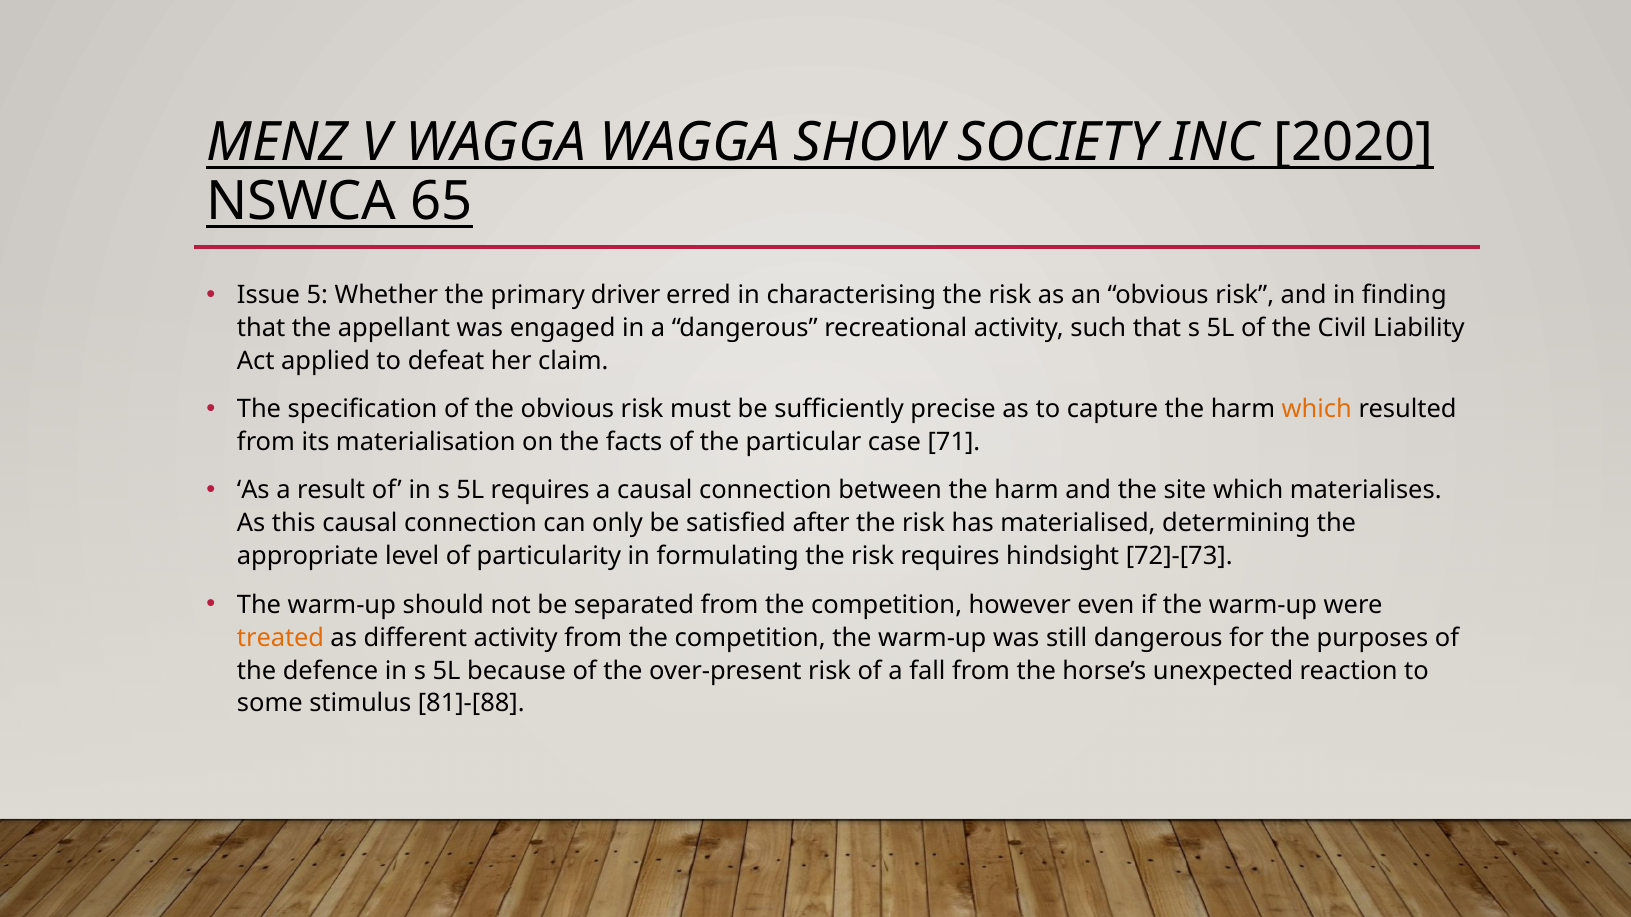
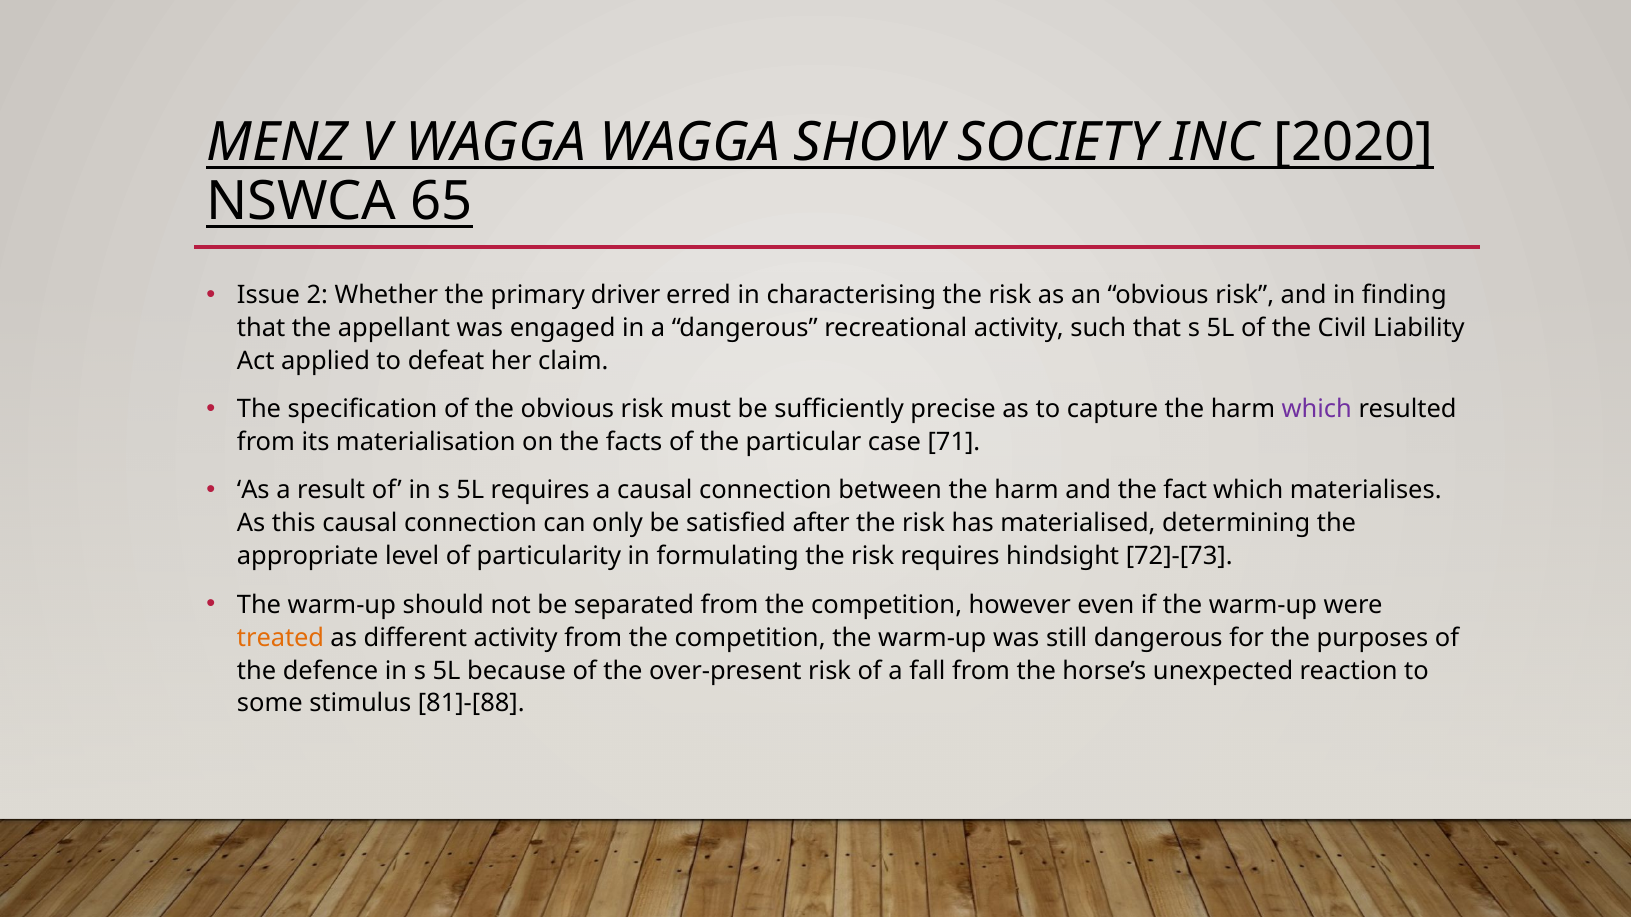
5: 5 -> 2 (317, 295)
which colour: orange -> purple (1317, 409)
site: site -> fact (1185, 491)
